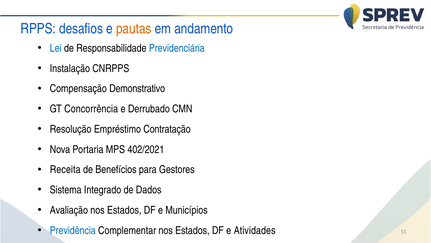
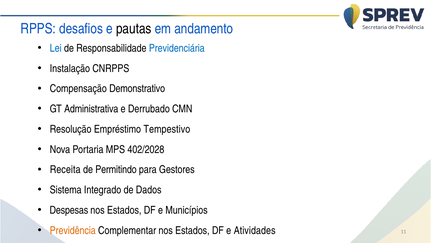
pautas colour: orange -> black (134, 29)
Concorrência: Concorrência -> Administrativa (91, 109)
Contratação: Contratação -> Tempestivo (167, 129)
402/2021: 402/2021 -> 402/2028 (146, 149)
Benefícios: Benefícios -> Permitindo (116, 169)
Avaliação: Avaliação -> Despesas (69, 210)
Previdência colour: blue -> orange (73, 230)
